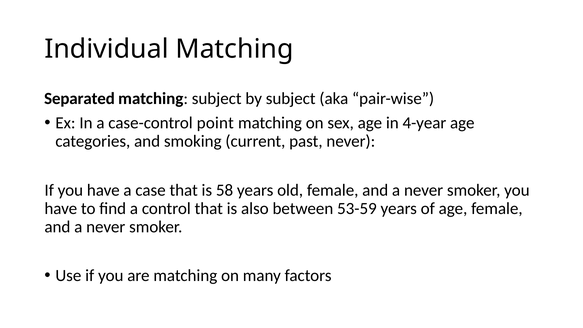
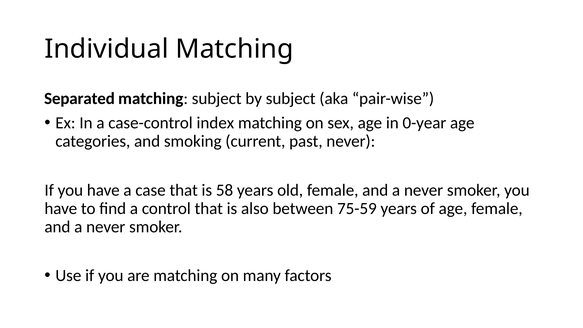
point: point -> index (215, 123)
4-year: 4-year -> 0-year (424, 123)
53-59: 53-59 -> 75-59 (357, 208)
